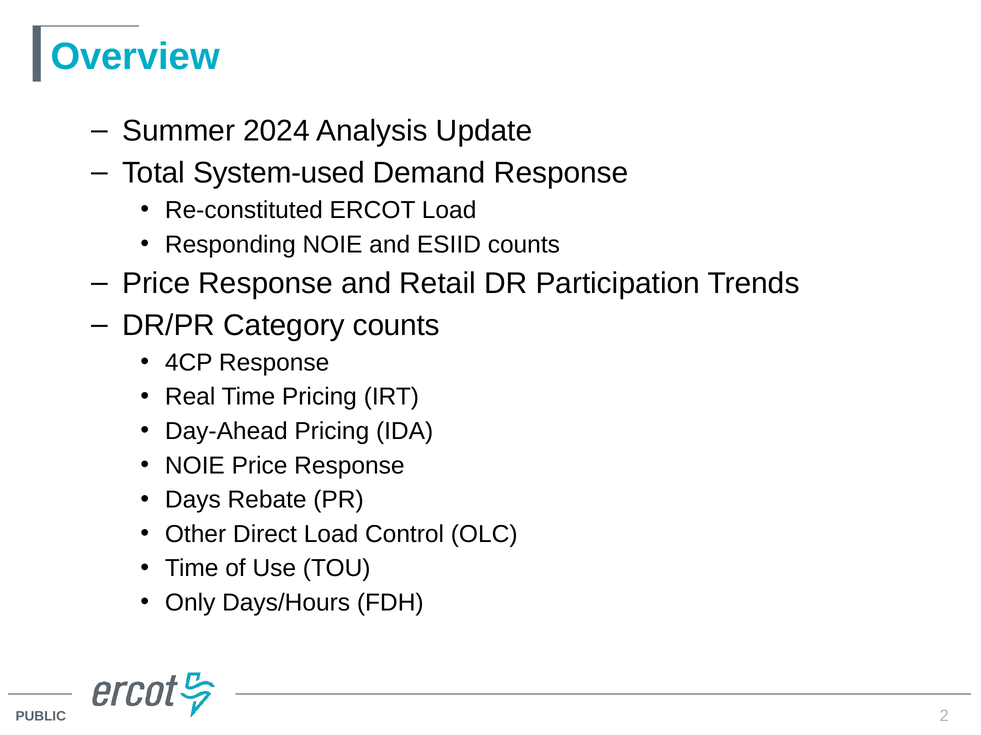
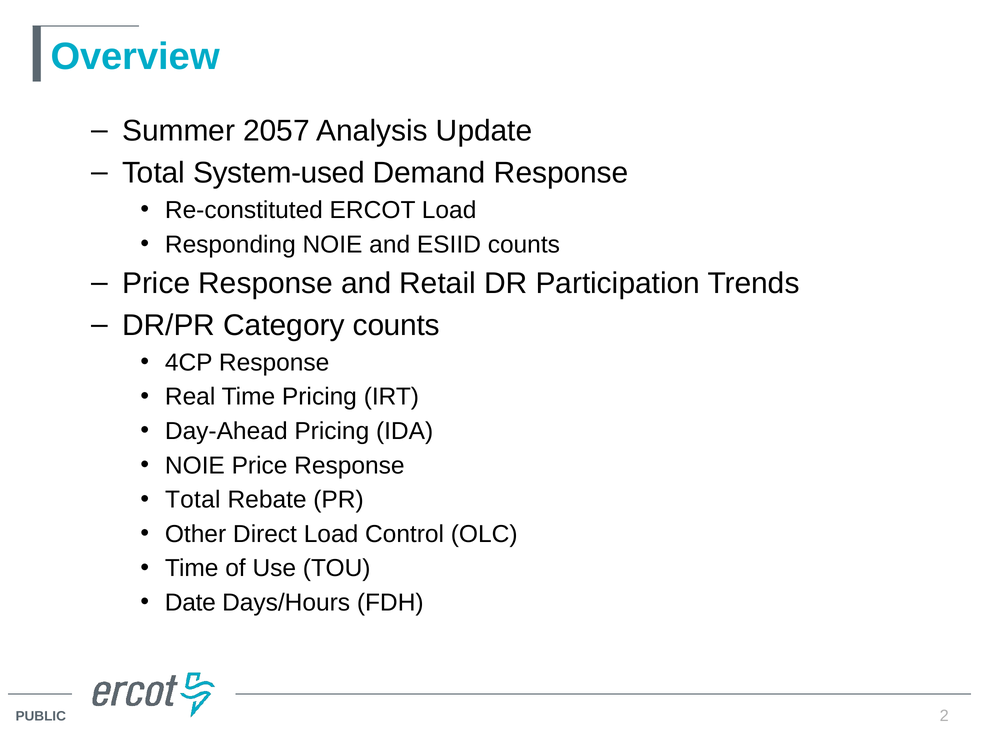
2024: 2024 -> 2057 (277, 131)
Days: Days -> Total (193, 500)
Only: Only -> Date (190, 603)
